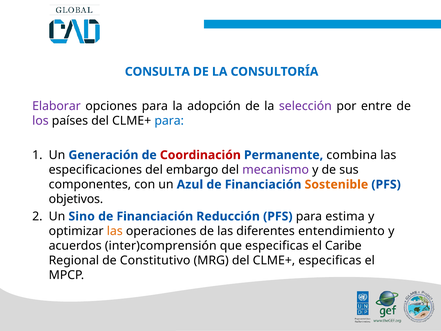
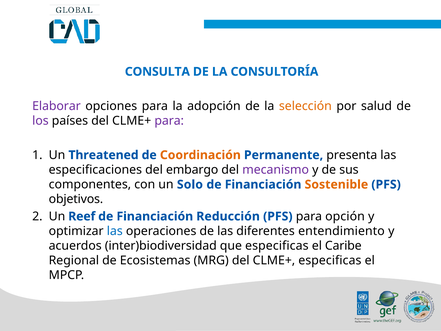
selección colour: purple -> orange (305, 106)
entre: entre -> salud (376, 106)
para colour: blue -> purple (169, 121)
Generación: Generación -> Threatened (103, 155)
Coordinación colour: red -> orange (200, 155)
combina: combina -> presenta (352, 155)
Azul: Azul -> Solo (190, 184)
Sino: Sino -> Reef (82, 216)
estima: estima -> opción (345, 216)
las colour: orange -> blue (115, 231)
inter)comprensión: inter)comprensión -> inter)biodiversidad (161, 246)
Constitutivo: Constitutivo -> Ecosistemas (155, 260)
